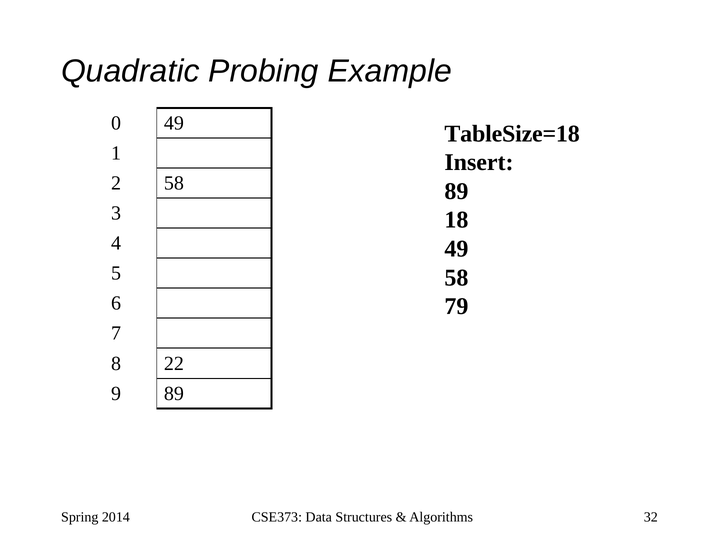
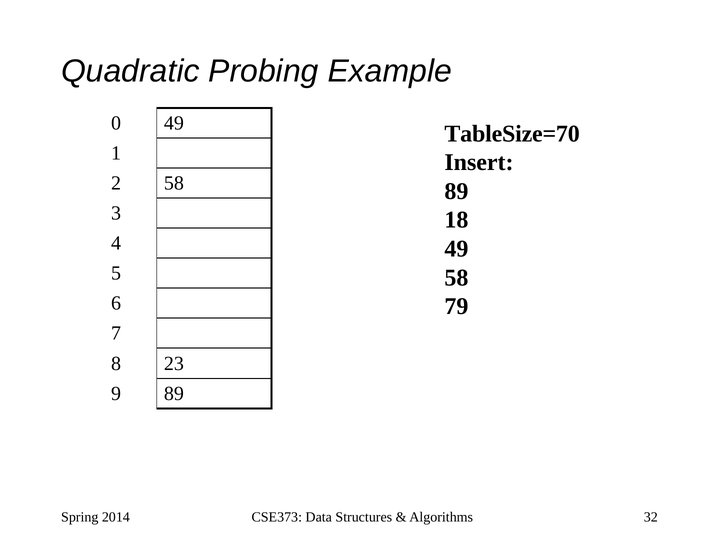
TableSize=18: TableSize=18 -> TableSize=70 (512, 133)
22: 22 -> 23 (174, 363)
